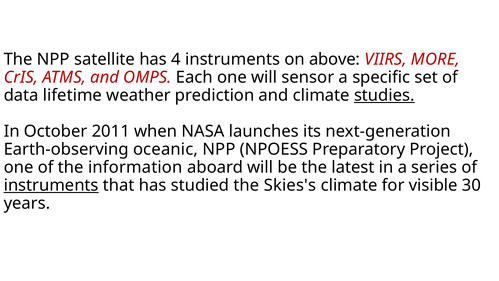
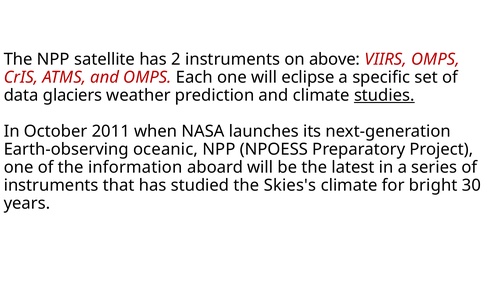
4: 4 -> 2 (176, 59)
VIIRS MORE: MORE -> OMPS (435, 59)
sensor: sensor -> eclipse (308, 77)
lifetime: lifetime -> glaciers (73, 95)
instruments underline: present -> none (51, 185)
visible: visible -> bright (433, 185)
